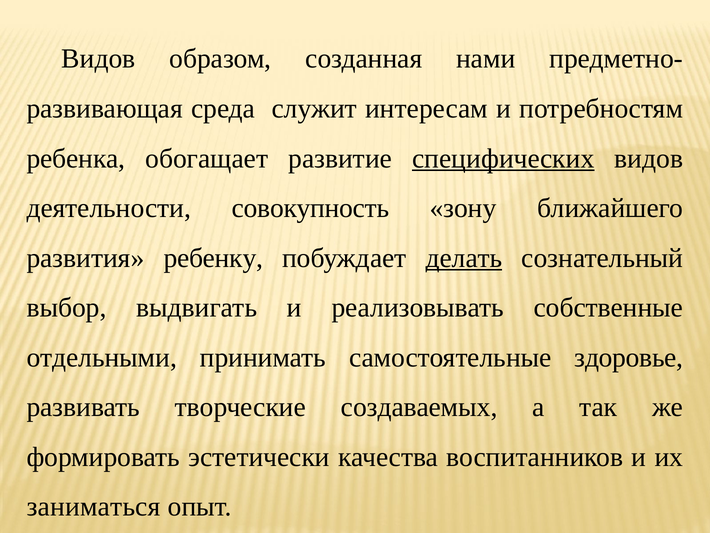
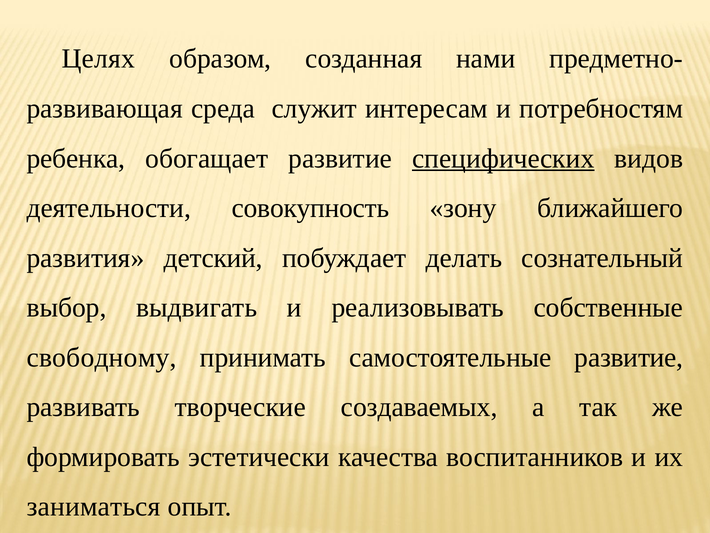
Видов: Видов -> Целях (98, 59)
ребенку: ребенку -> детский (213, 258)
делать underline: present -> none (464, 258)
отдельными: отдельными -> свободному (102, 357)
самостоятельные здоровье: здоровье -> развитие (629, 357)
